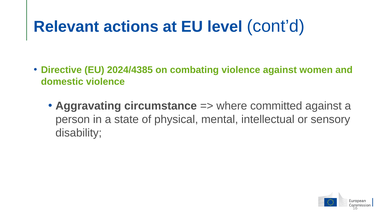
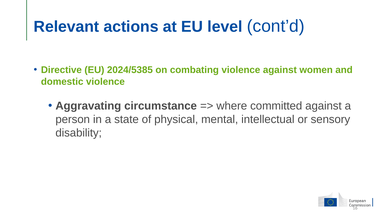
2024/4385: 2024/4385 -> 2024/5385 (130, 70)
